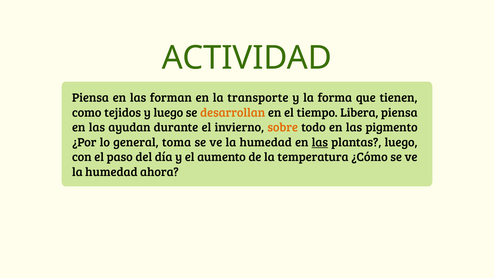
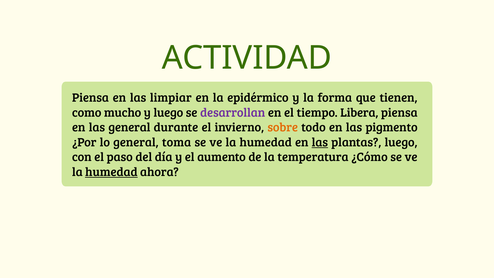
forman: forman -> limpiar (171, 98)
transporte: transporte -> epidérmico (258, 98)
tejidos: tejidos -> mucho (123, 113)
desarrollan colour: orange -> purple (233, 113)
las ayudan: ayudan -> general (129, 127)
humedad underline: none -> present (111, 172)
